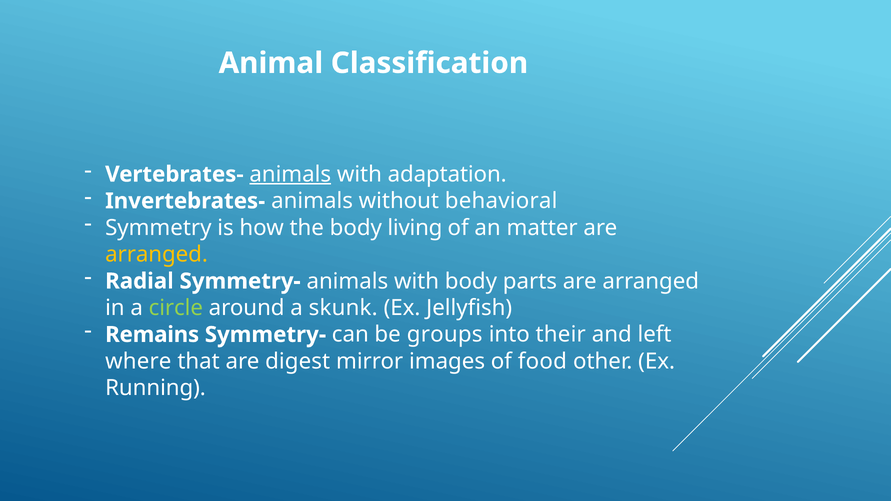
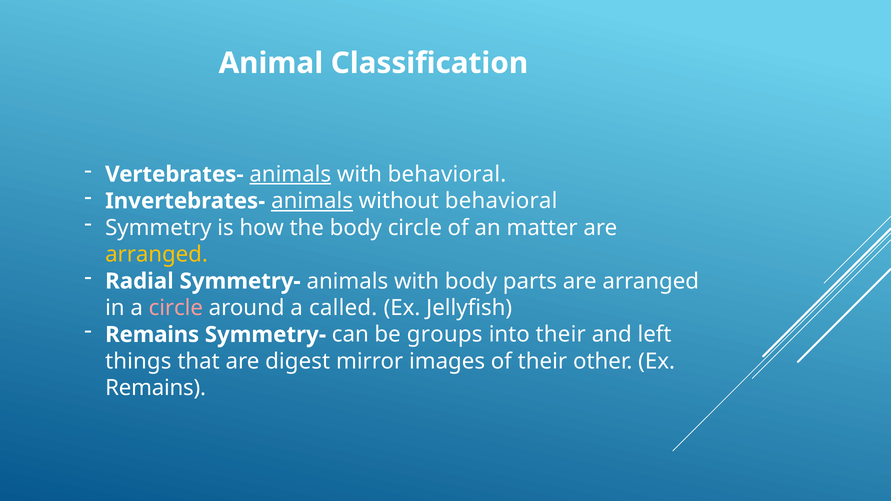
with adaptation: adaptation -> behavioral (447, 174)
animals underline: none -> present (312, 201)
body living: living -> circle (415, 228)
circle colour: light green -> pink (176, 308)
skunk: skunk -> called (343, 308)
where: where -> things (138, 361)
of food: food -> their (542, 361)
Running: Running -> Remains (156, 388)
